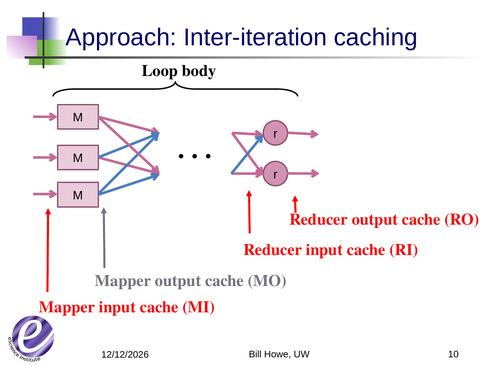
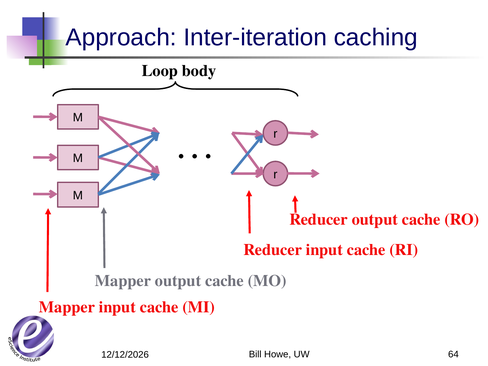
10: 10 -> 64 (453, 354)
